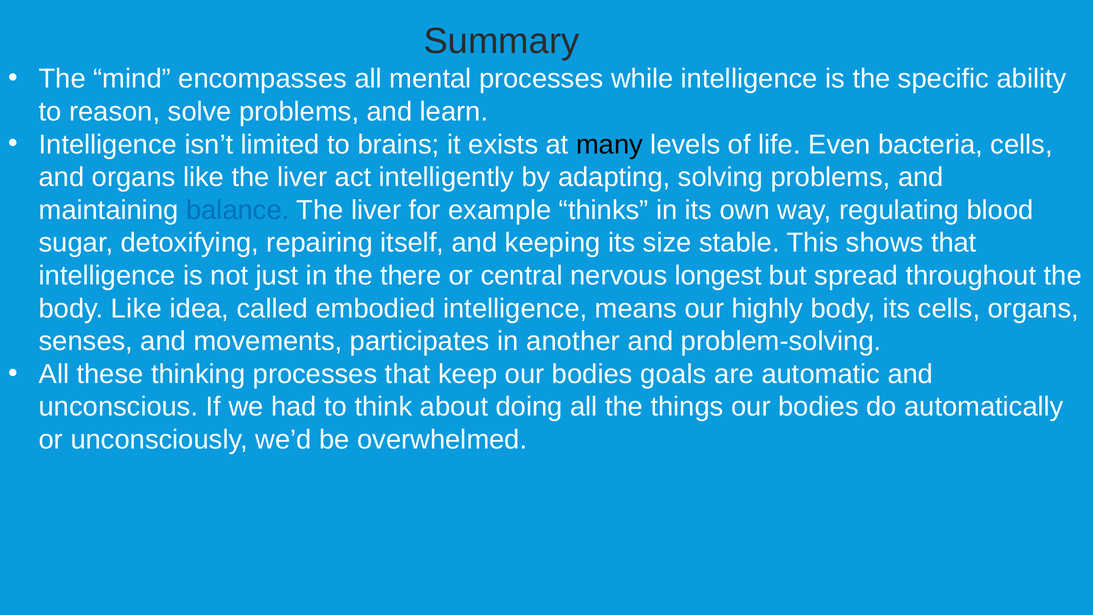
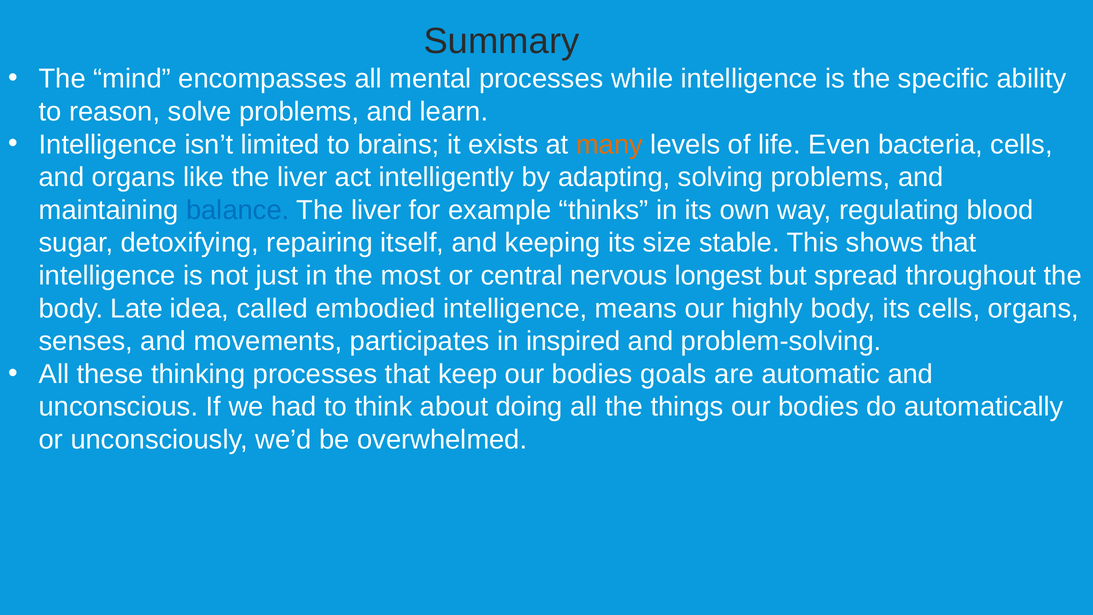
many colour: black -> orange (610, 144)
there: there -> most (411, 276)
body Like: Like -> Late (137, 308)
another: another -> inspired (573, 341)
